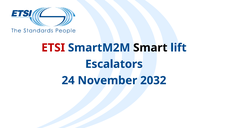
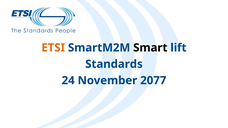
ETSI colour: red -> orange (53, 48)
Escalators: Escalators -> Standards (114, 64)
2032: 2032 -> 2077 (153, 81)
